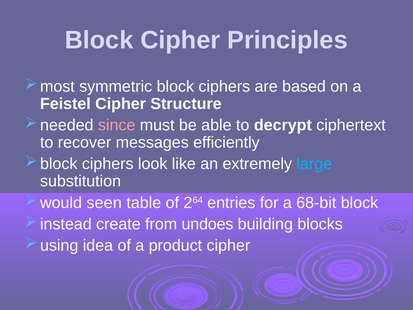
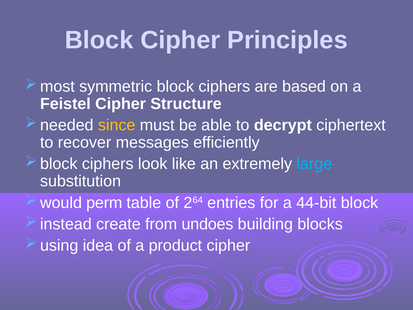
since colour: pink -> yellow (117, 125)
seen: seen -> perm (104, 203)
68-bit: 68-bit -> 44-bit (316, 203)
